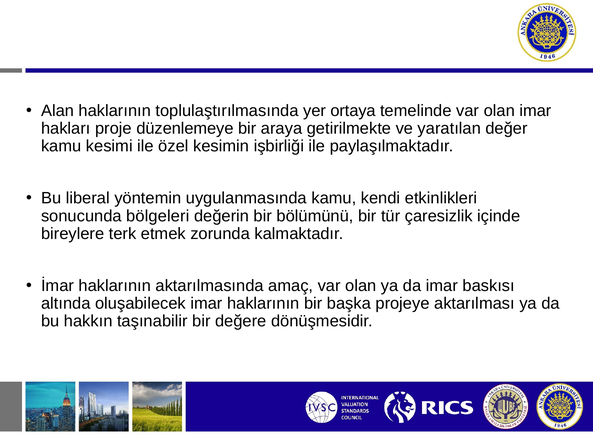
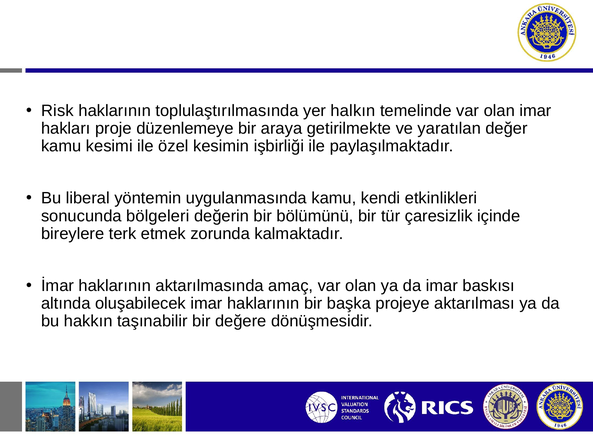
Alan: Alan -> Risk (57, 111)
ortaya: ortaya -> halkın (353, 111)
